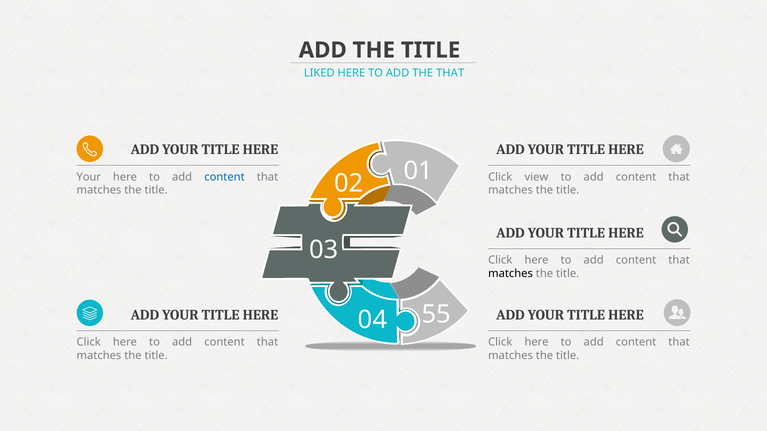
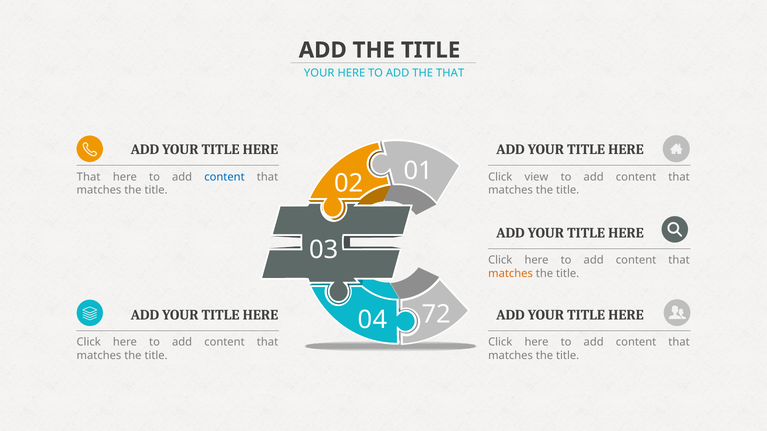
LIKED: LIKED -> YOUR (319, 73)
Your: Your -> That (89, 177)
matches colour: black -> orange (511, 274)
55: 55 -> 72 (436, 315)
